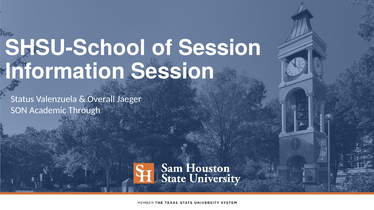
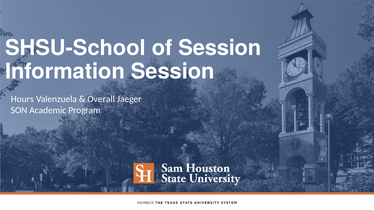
Status: Status -> Hours (22, 99)
Through: Through -> Program (84, 111)
